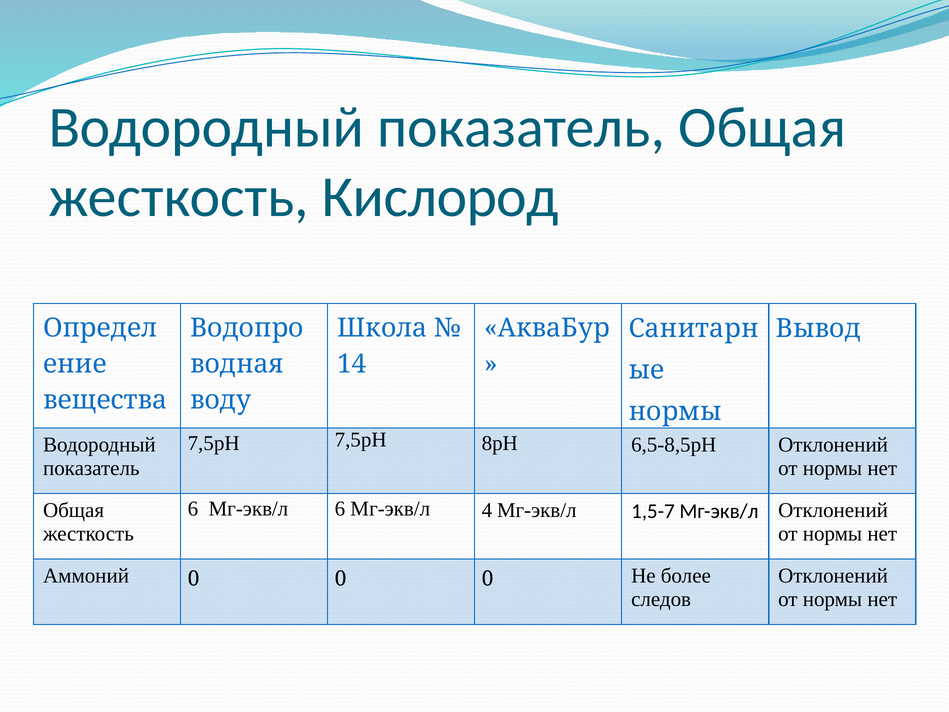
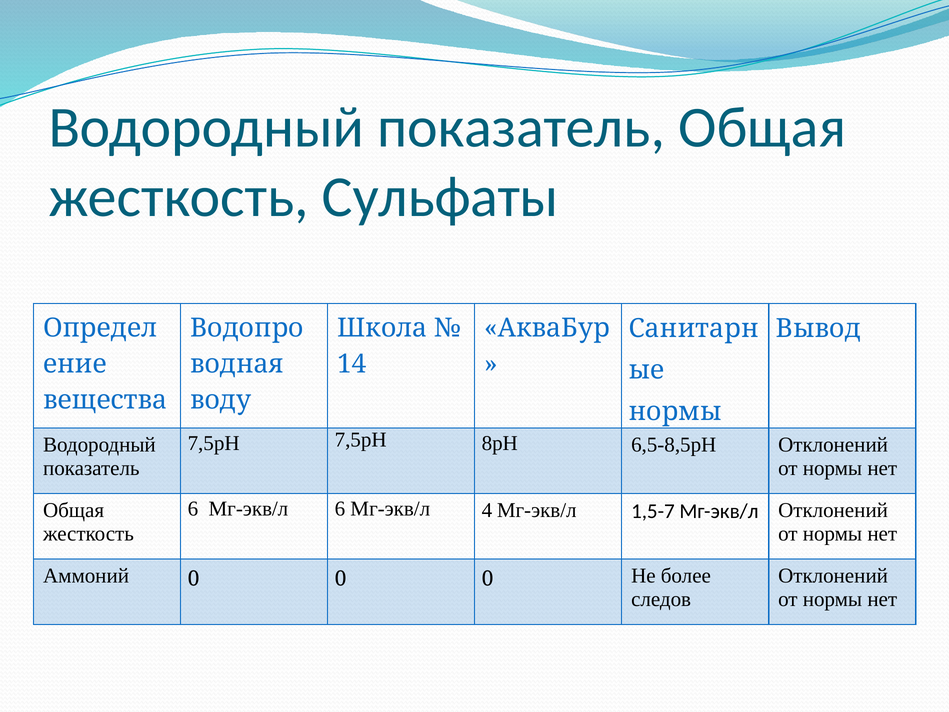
Кислород: Кислород -> Сульфаты (440, 197)
